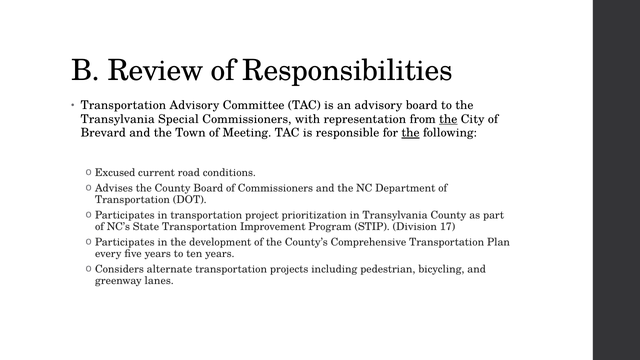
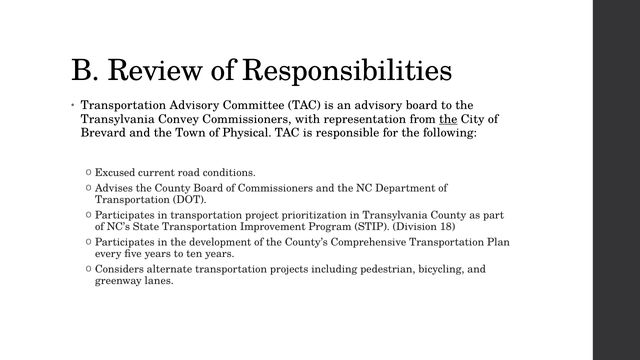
Special: Special -> Convey (179, 119)
Meeting: Meeting -> Physical (247, 133)
the underline: present -> none (411, 133)
17: 17 -> 18 (448, 227)
